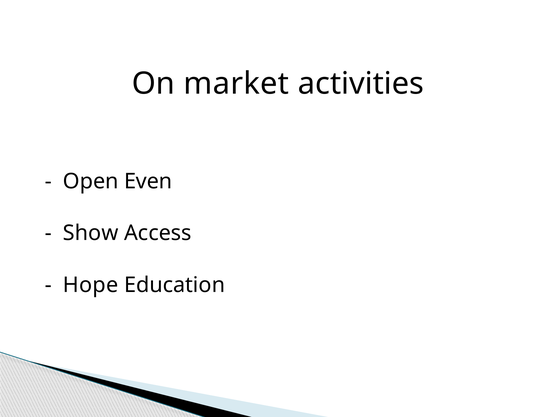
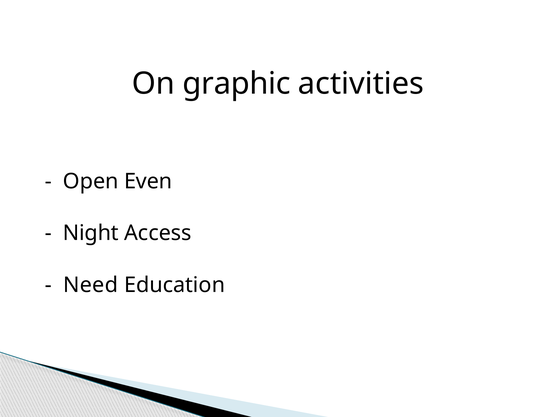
market: market -> graphic (237, 84)
Show: Show -> Night (91, 233)
Hope: Hope -> Need (91, 285)
